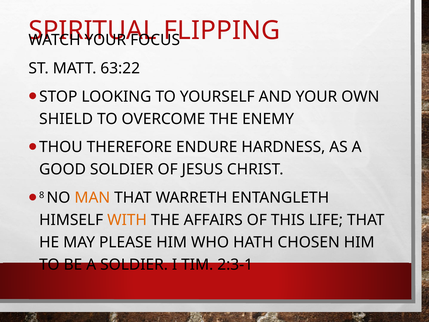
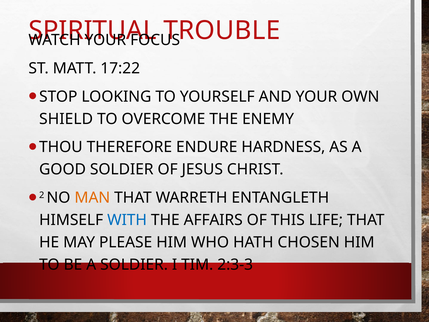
FLIPPING: FLIPPING -> TROUBLE (222, 30)
63:22: 63:22 -> 17:22 (120, 68)
8: 8 -> 2 (42, 195)
WITH colour: orange -> blue (127, 220)
2:3-1: 2:3-1 -> 2:3-3 (235, 265)
